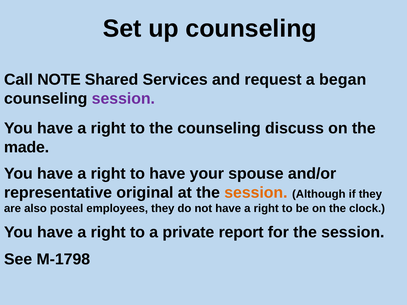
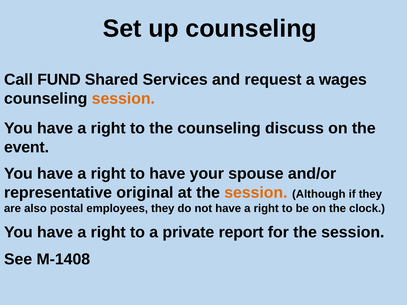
NOTE: NOTE -> FUND (59, 80)
began: began -> wages (343, 80)
session colour: purple -> orange (123, 99)
made: made -> event (27, 147)
M-1798: M-1798 -> M-1408 (63, 259)
